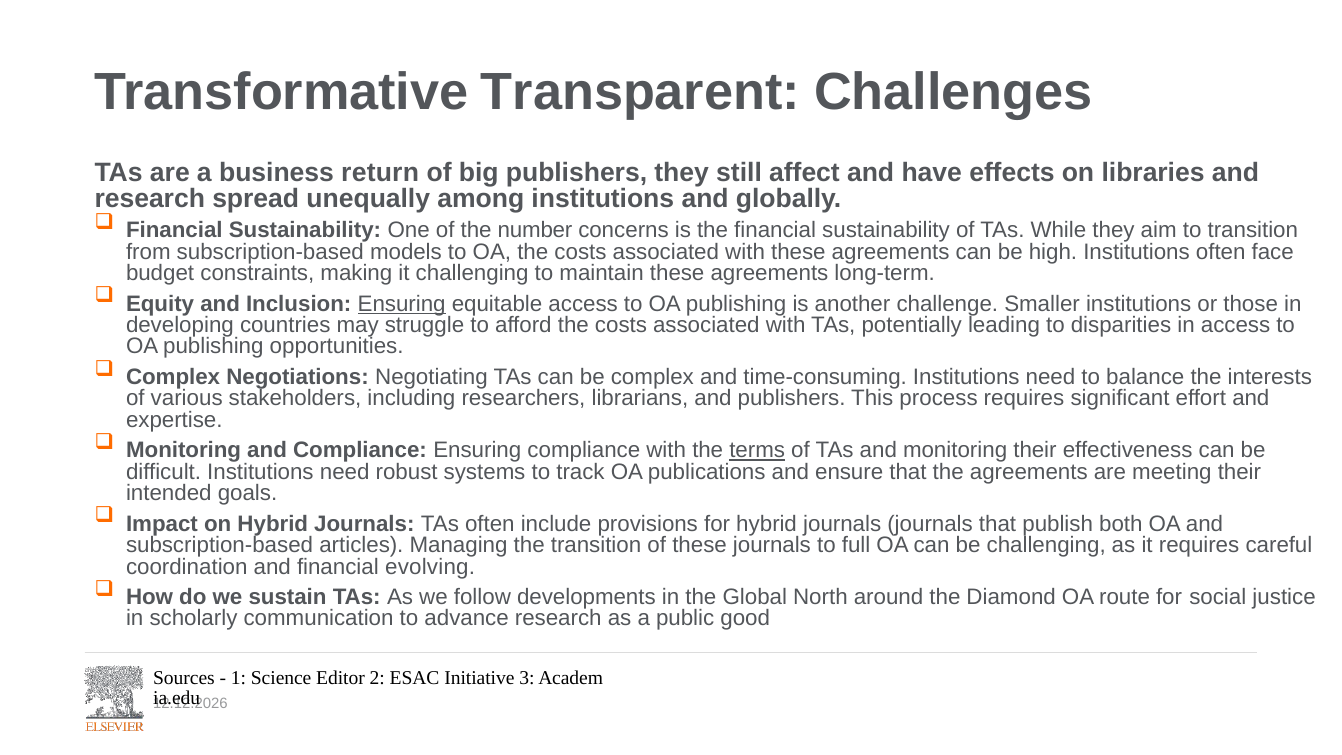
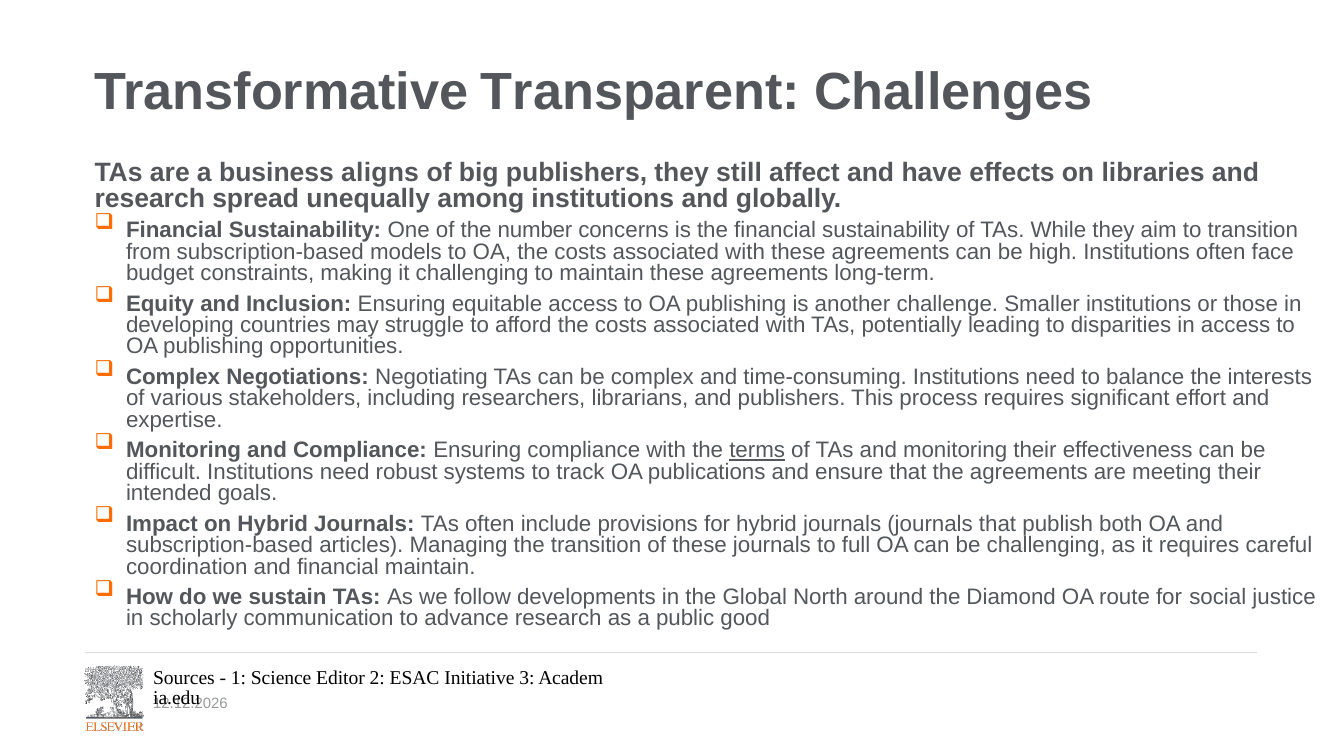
return: return -> aligns (380, 173)
Ensuring underline: present -> none (402, 304)
financial evolving: evolving -> maintain (430, 567)
